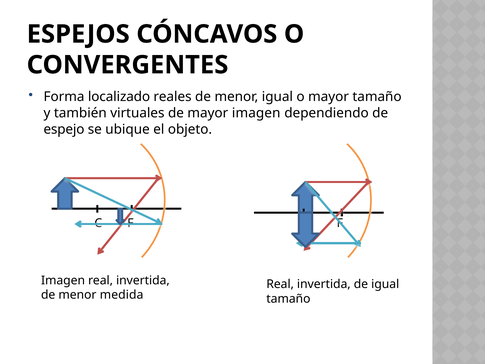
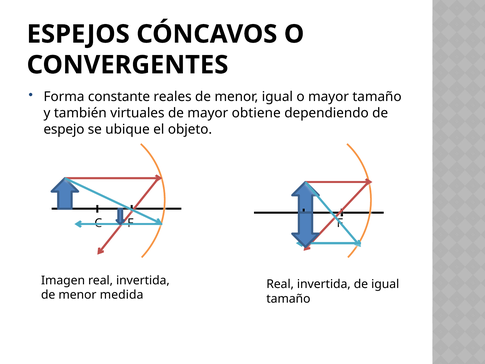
localizado: localizado -> constante (119, 97)
mayor imagen: imagen -> obtiene (256, 113)
